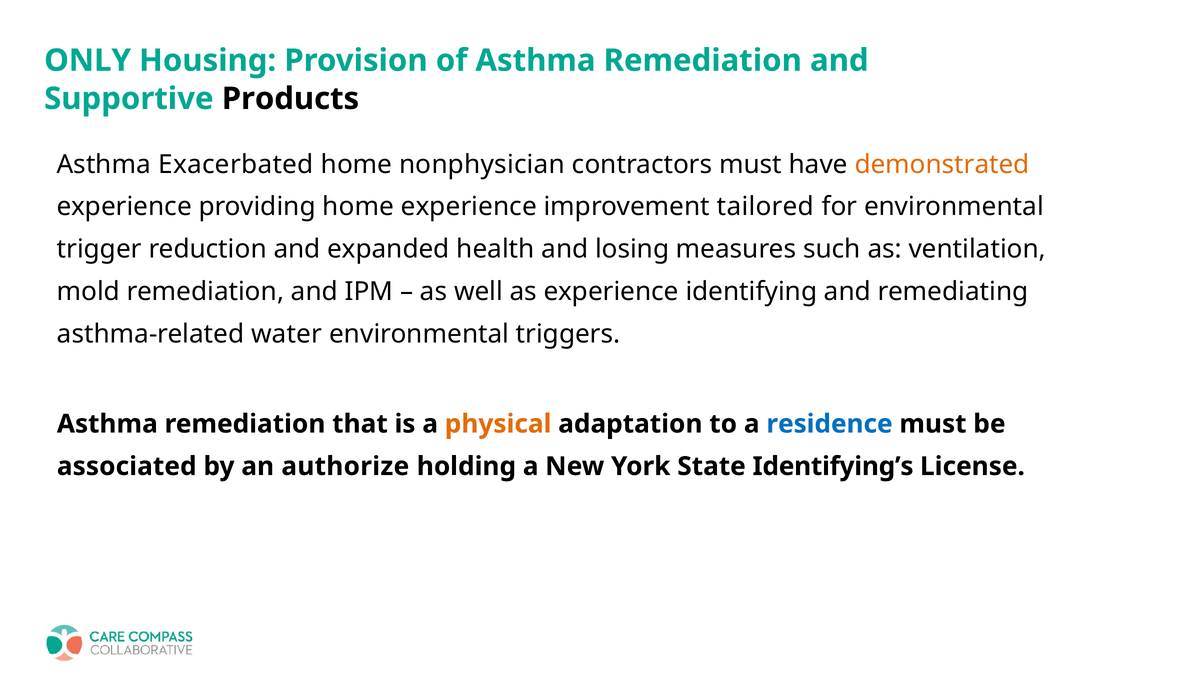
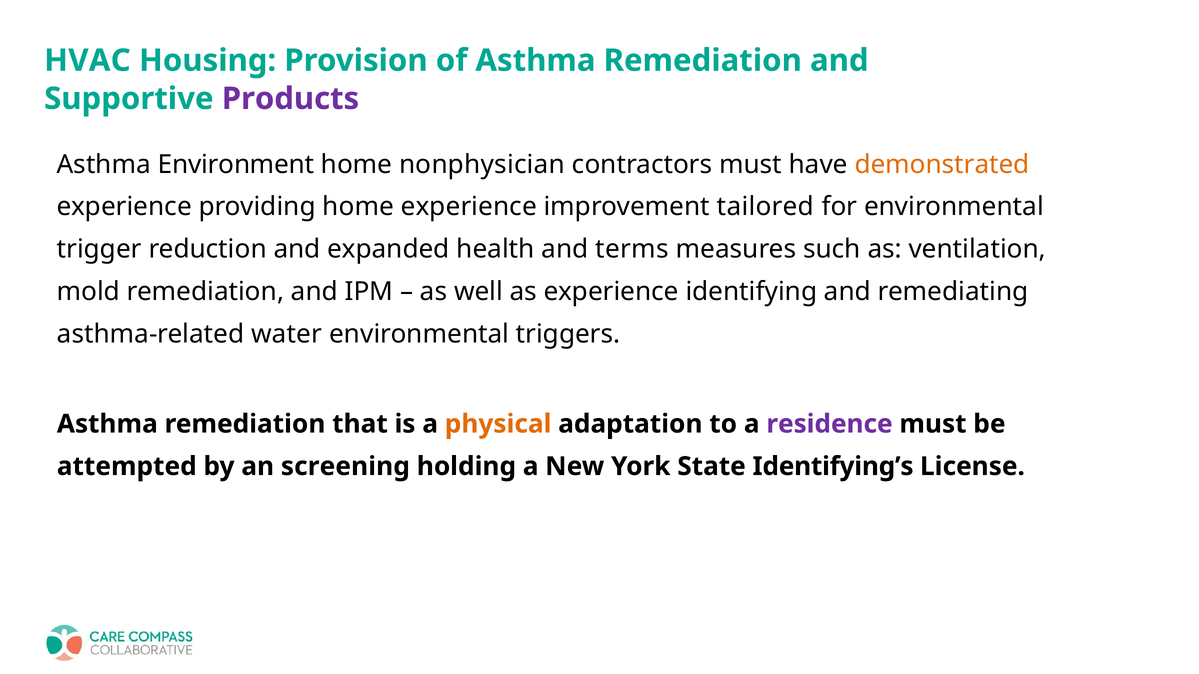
ONLY: ONLY -> HVAC (87, 61)
Products colour: black -> purple (290, 99)
Exacerbated: Exacerbated -> Environment (236, 165)
losing: losing -> terms (632, 249)
residence colour: blue -> purple (829, 424)
associated: associated -> attempted (127, 467)
authorize: authorize -> screening (345, 467)
